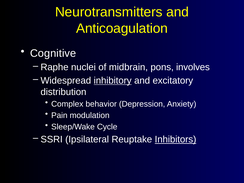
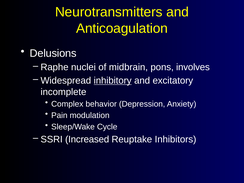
Cognitive: Cognitive -> Delusions (53, 53)
distribution: distribution -> incomplete (63, 92)
Ipsilateral: Ipsilateral -> Increased (87, 139)
Inhibitors underline: present -> none (176, 139)
